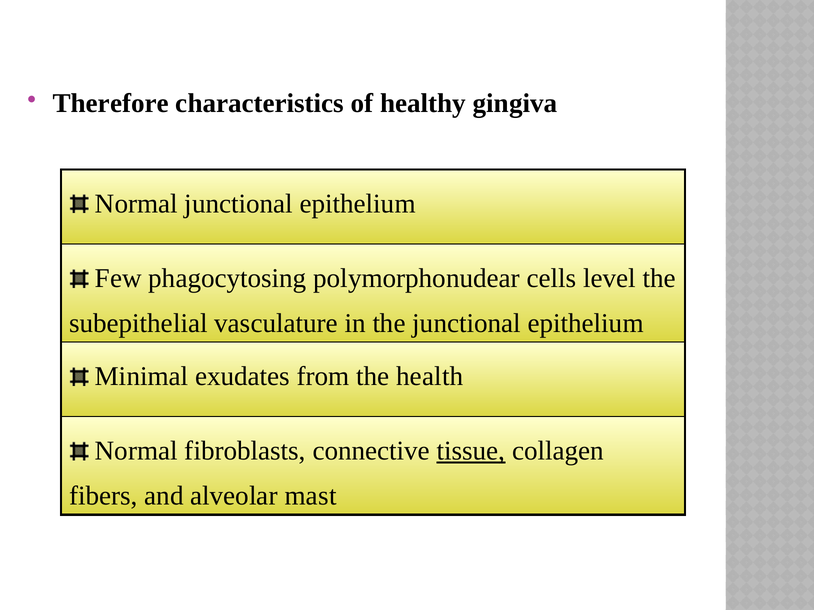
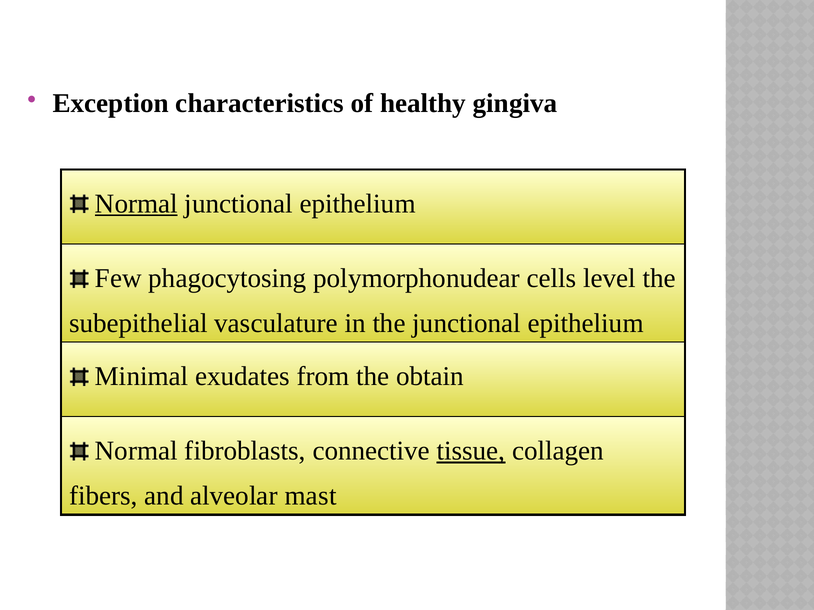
Therefore: Therefore -> Exception (111, 104)
Normal underline: none -> present (136, 204)
health: health -> obtain (430, 377)
